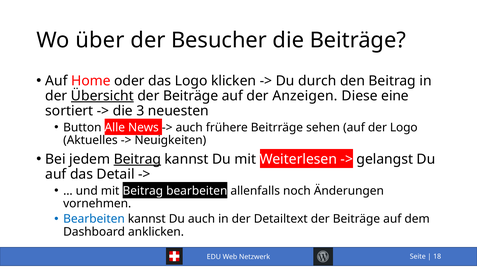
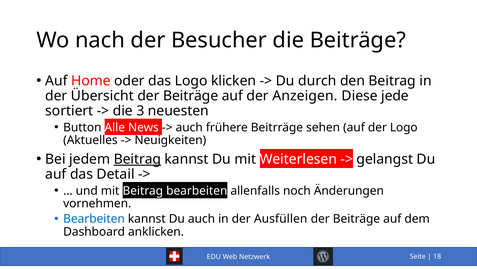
über: über -> nach (100, 40)
Übersicht underline: present -> none (102, 96)
eine: eine -> jede (395, 96)
Detailtext: Detailtext -> Ausfüllen (281, 218)
